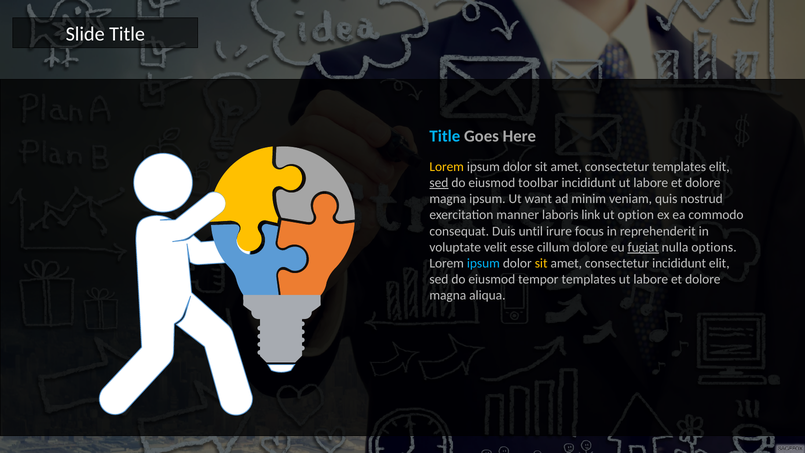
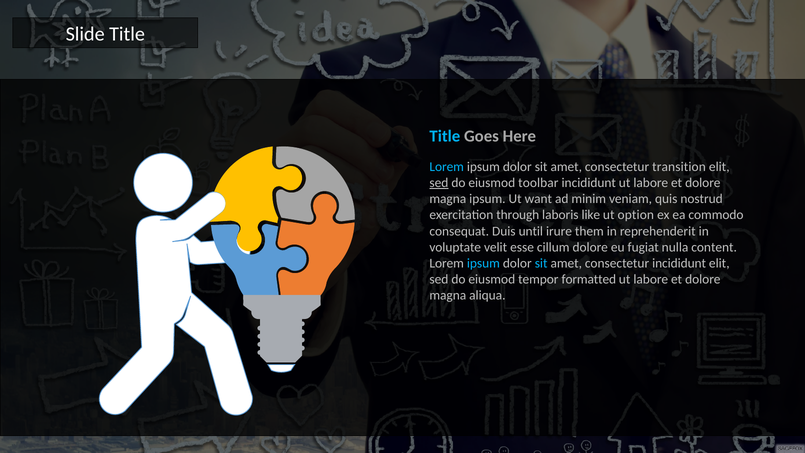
Lorem colour: yellow -> light blue (447, 167)
consectetur templates: templates -> transition (679, 167)
manner: manner -> through (518, 215)
link: link -> like (591, 215)
focus: focus -> them (589, 231)
fugiat underline: present -> none (643, 247)
options: options -> content (714, 247)
sit colour: yellow -> light blue (541, 263)
tempor templates: templates -> formatted (589, 279)
